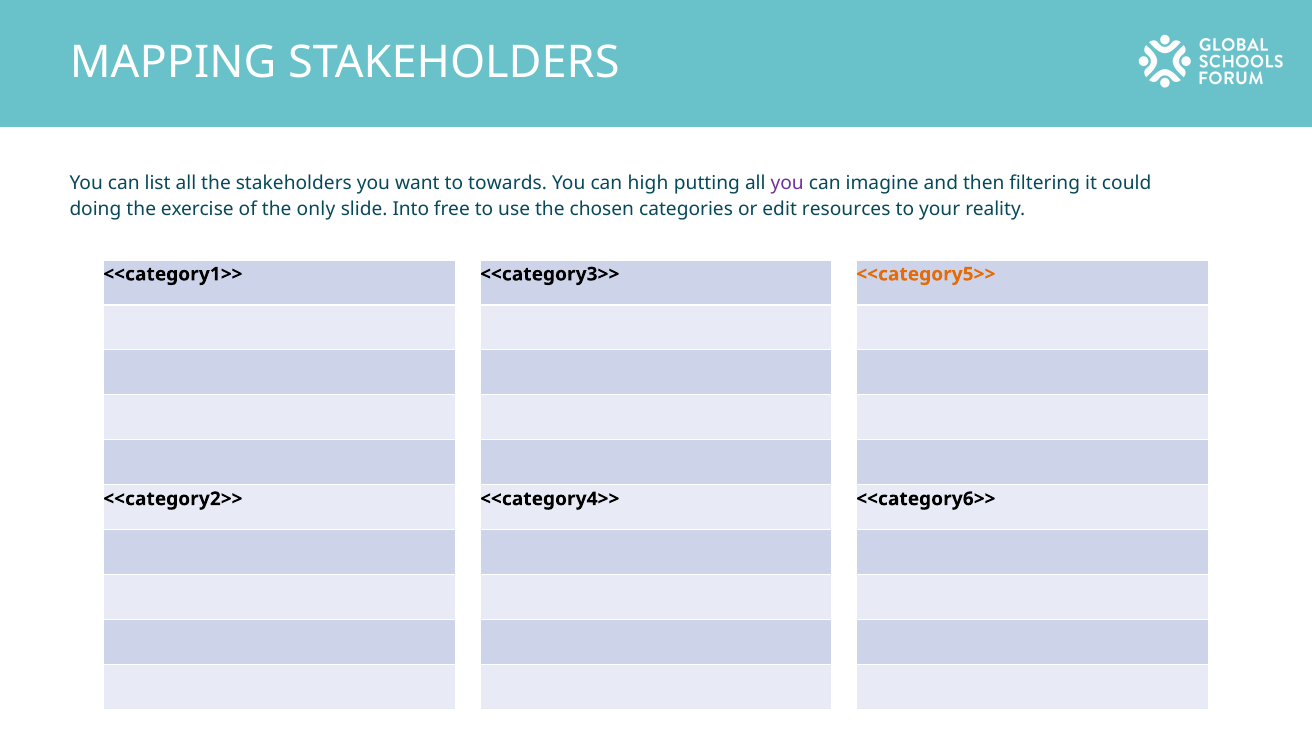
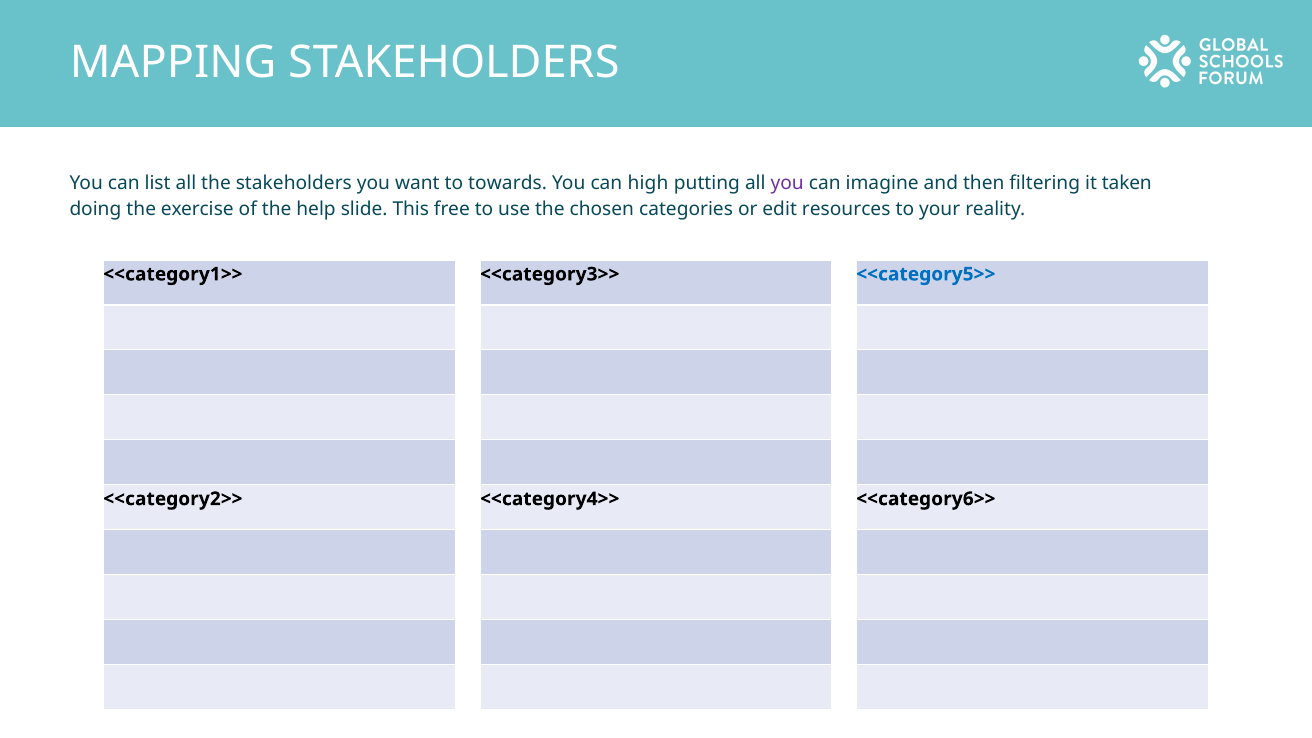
could: could -> taken (1127, 184)
only: only -> help (316, 209)
Into: Into -> This (411, 209)
<<category5>> colour: orange -> blue (926, 274)
